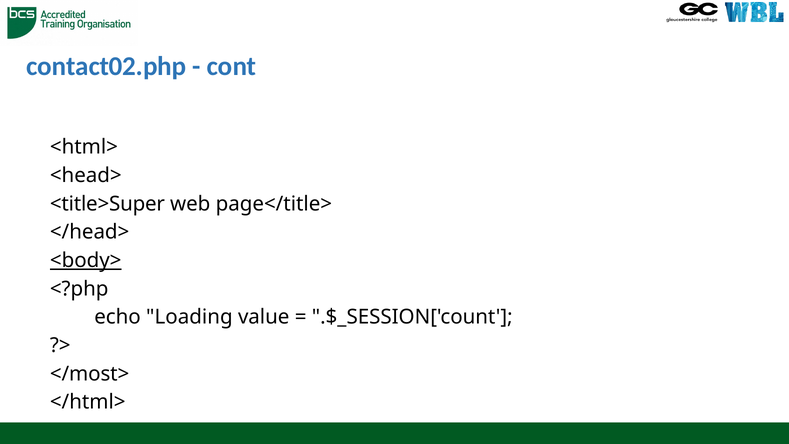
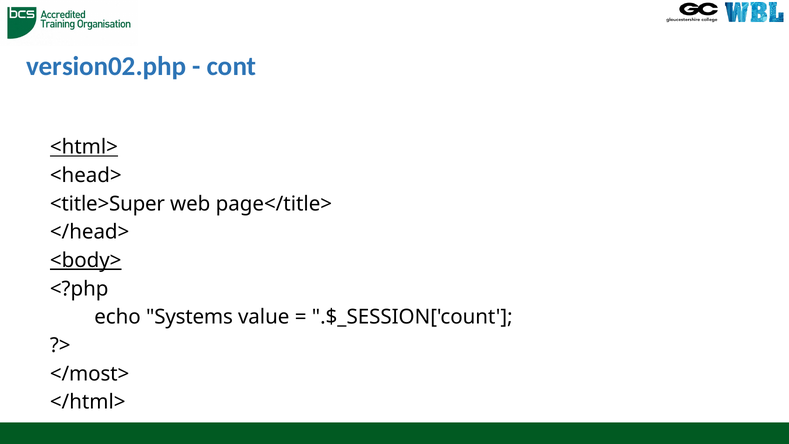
contact02.php: contact02.php -> version02.php (106, 66)
<html> underline: none -> present (84, 147)
Loading: Loading -> Systems (189, 317)
